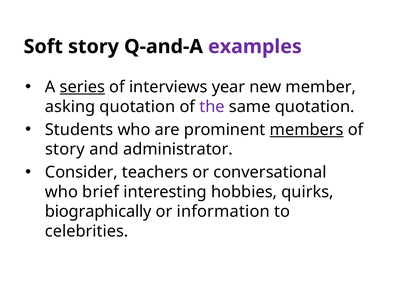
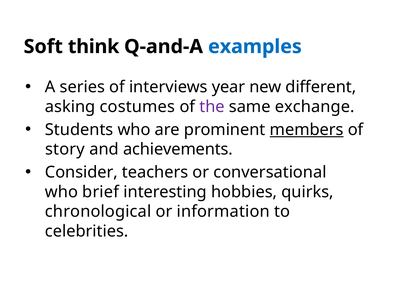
Soft story: story -> think (94, 47)
examples colour: purple -> blue (255, 47)
series underline: present -> none (82, 87)
member: member -> different (321, 87)
asking quotation: quotation -> costumes (137, 107)
same quotation: quotation -> exchange (315, 107)
administrator: administrator -> achievements (178, 150)
biographically: biographically -> chronological (98, 212)
